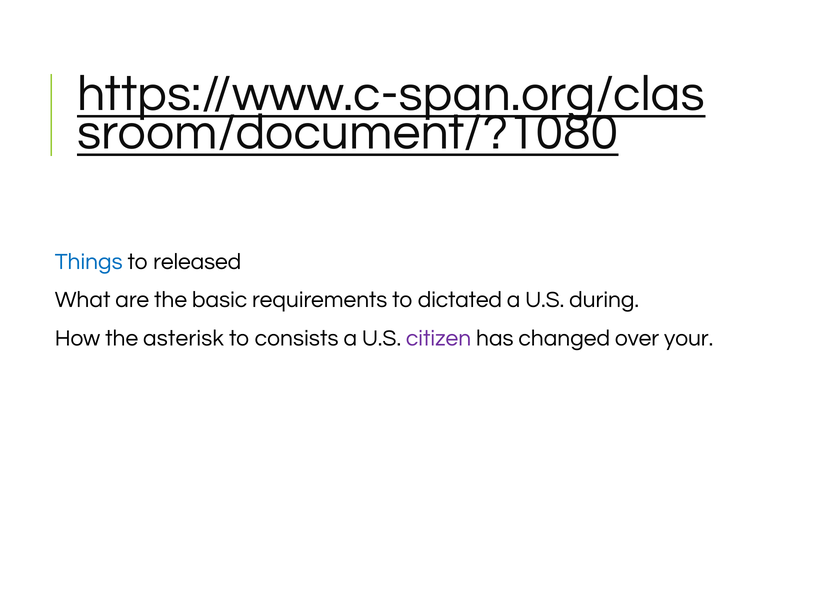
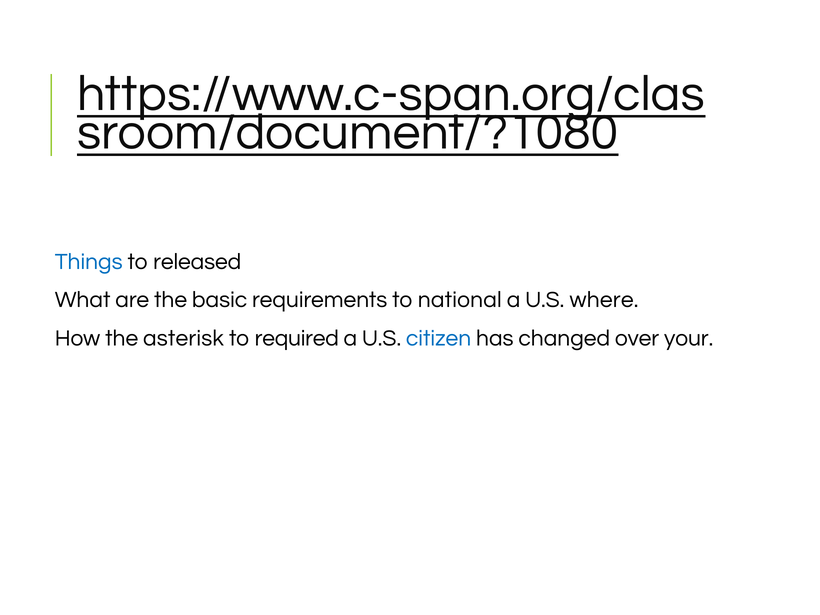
dictated: dictated -> national (460, 300)
during: during -> where (604, 300)
consists: consists -> required (297, 338)
citizen colour: purple -> blue (439, 338)
